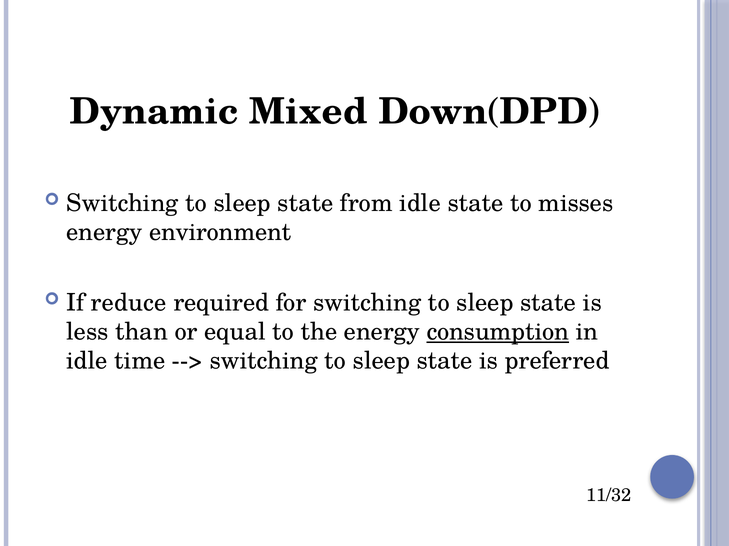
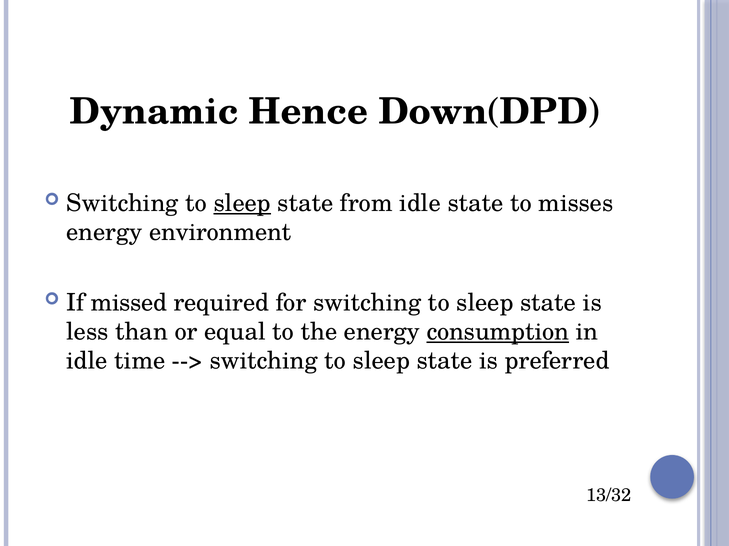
Mixed: Mixed -> Hence (308, 112)
sleep underline: none -> present (242, 203)
reduce: reduce -> missed (129, 303)
11/32: 11/32 -> 13/32 (609, 496)
